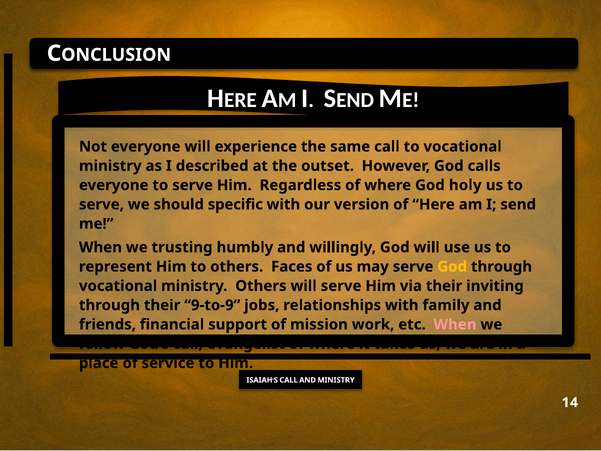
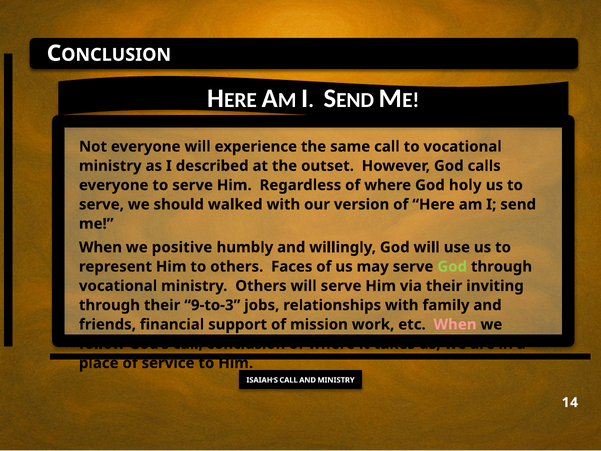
specific: specific -> walked (235, 204)
trusting: trusting -> positive (182, 247)
God colour: yellow -> light green (452, 266)
9-to-9: 9-to-9 -> 9-to-3 (212, 305)
evangelist: evangelist -> conclusion (246, 344)
